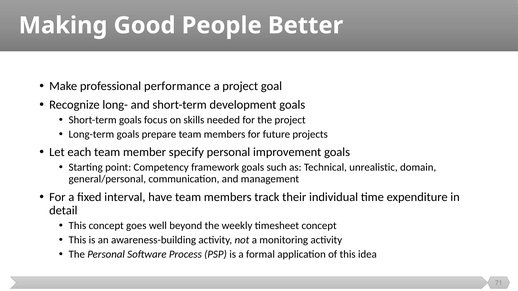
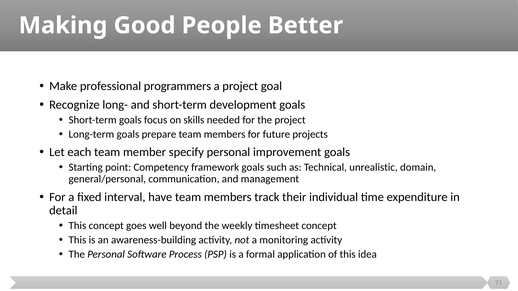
performance: performance -> programmers (177, 86)
